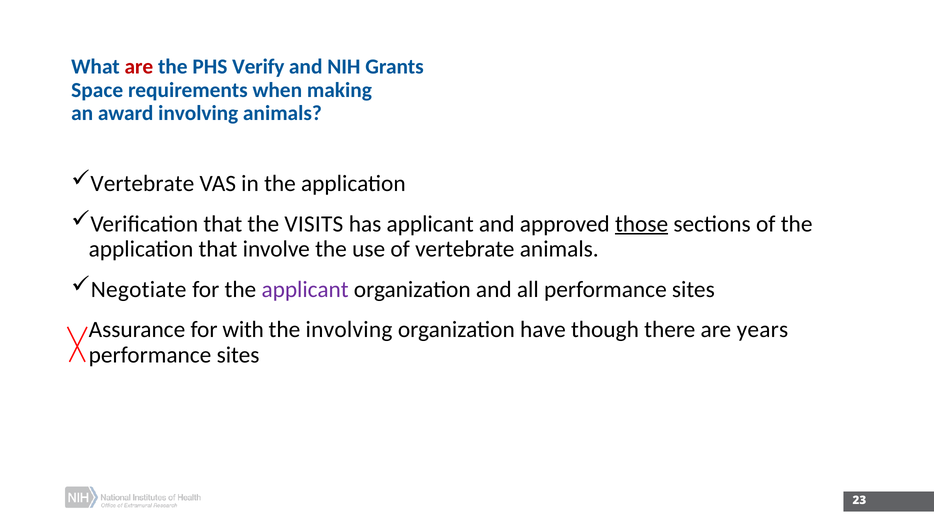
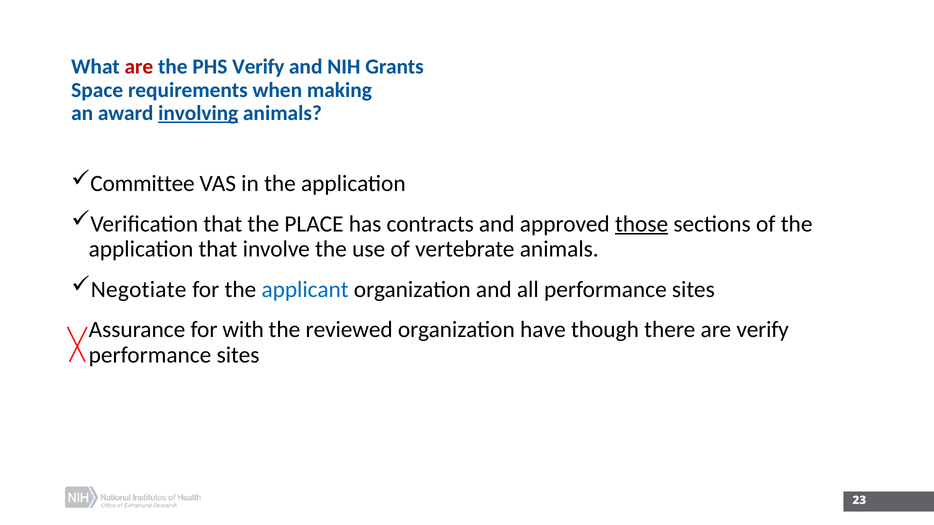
involving underline: none -> present (198, 113)
Vertebrate: Vertebrate -> Committee (143, 184)
VISITS: VISITS -> PLACE (314, 224)
has applicant: applicant -> contracts (430, 224)
applicant colour: purple -> blue (305, 290)
the involving: involving -> reviewed (349, 330)
are years: years -> verify (763, 330)
